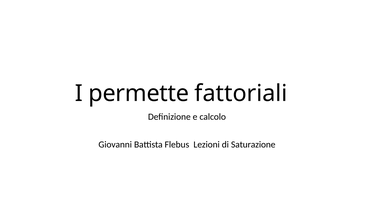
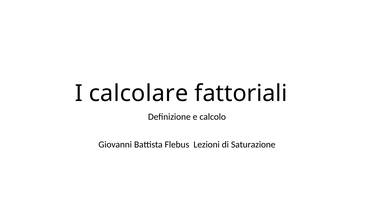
permette: permette -> calcolare (138, 93)
